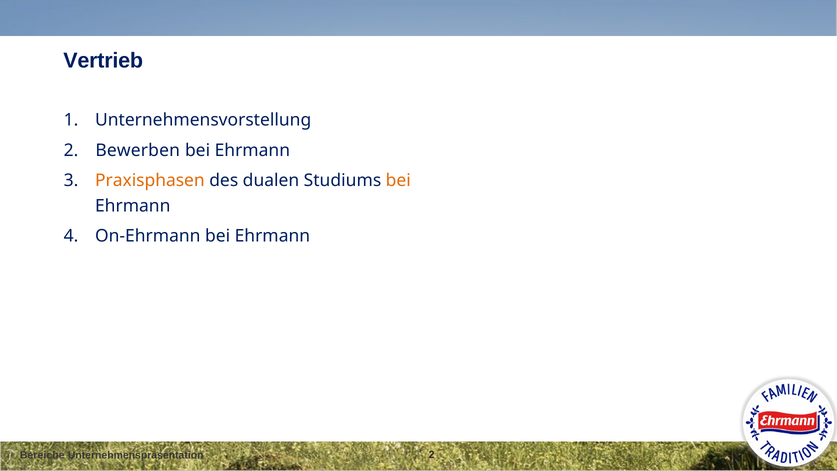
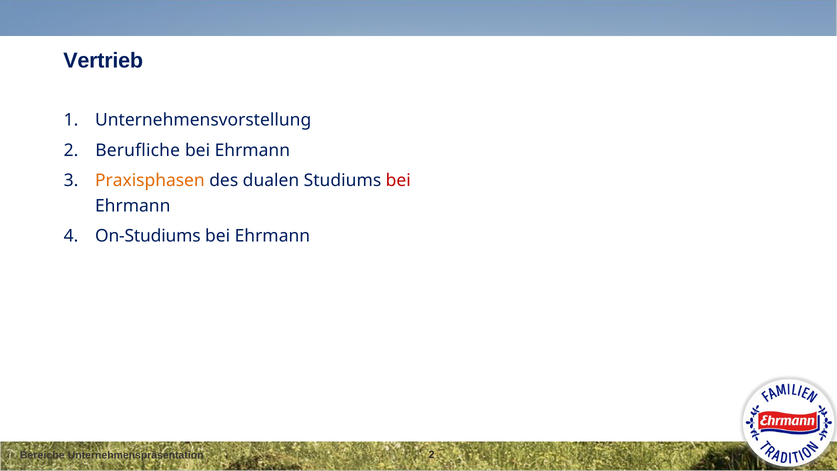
Bewerben: Bewerben -> Berufliche (138, 150)
bei colour: orange -> red (398, 181)
On-Ehrmann: On-Ehrmann -> On-Studiums (148, 236)
